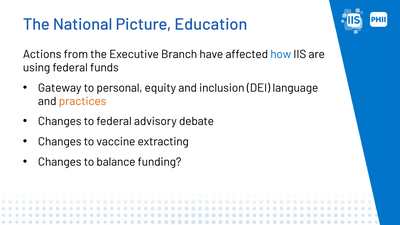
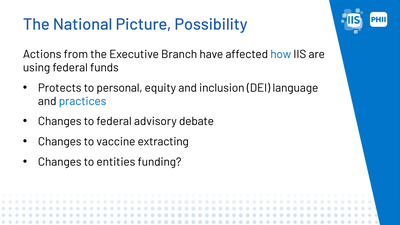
Education: Education -> Possibility (211, 24)
Gateway: Gateway -> Protects (60, 88)
practices colour: orange -> blue (83, 101)
balance: balance -> entities (116, 162)
